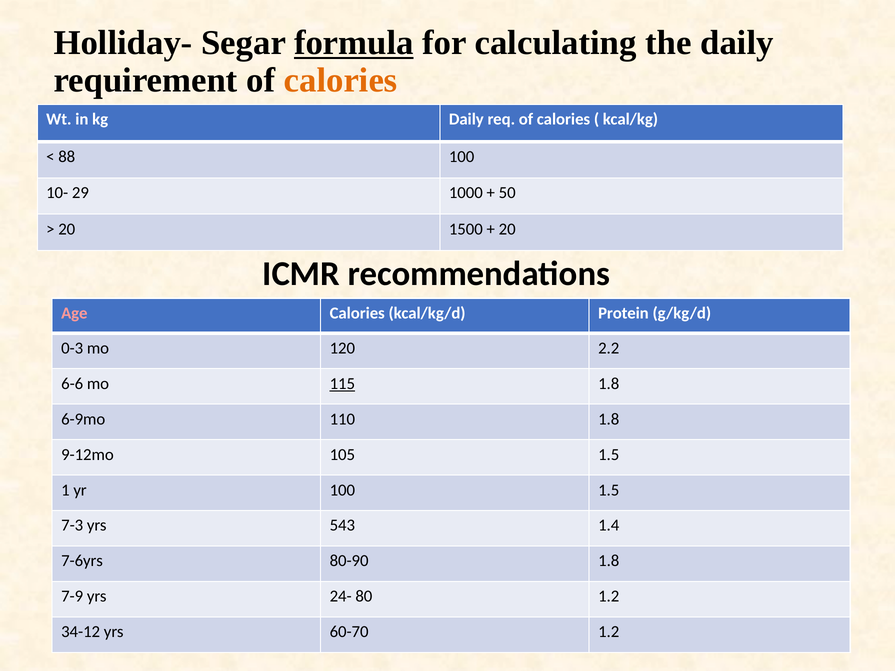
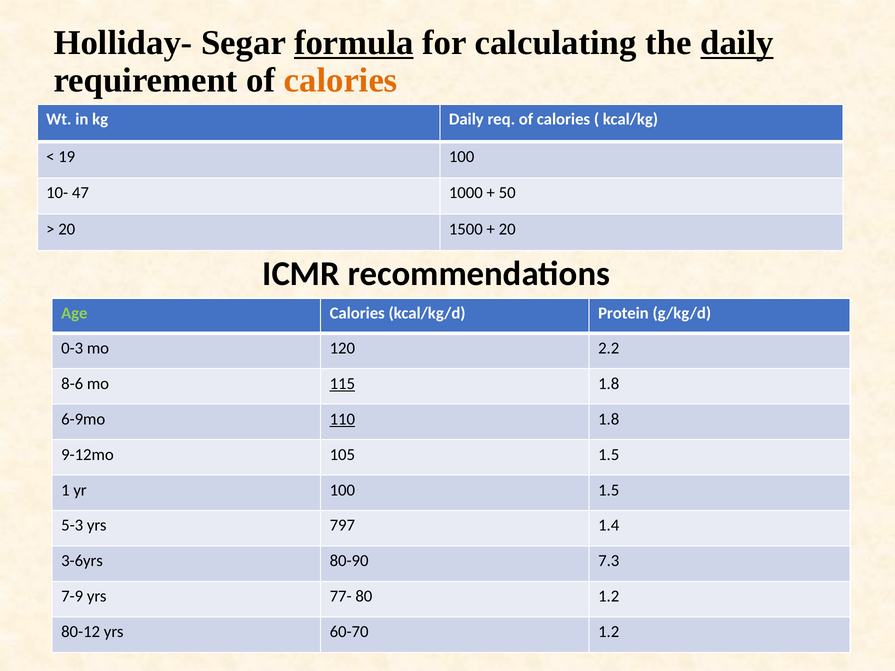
daily underline: none -> present (737, 43)
88: 88 -> 19 (67, 157)
29: 29 -> 47 (80, 193)
Age colour: pink -> light green (74, 313)
6-6: 6-6 -> 8-6 (72, 384)
110 underline: none -> present (342, 419)
7-3: 7-3 -> 5-3 (72, 526)
543: 543 -> 797 (342, 526)
7-6yrs: 7-6yrs -> 3-6yrs (82, 561)
80-90 1.8: 1.8 -> 7.3 (609, 561)
24-: 24- -> 77- (341, 597)
34-12: 34-12 -> 80-12 (81, 632)
